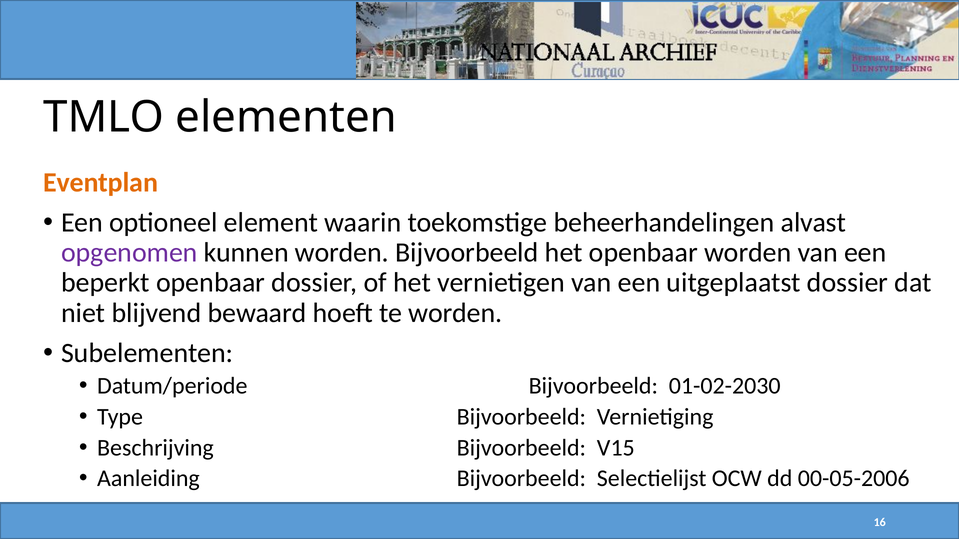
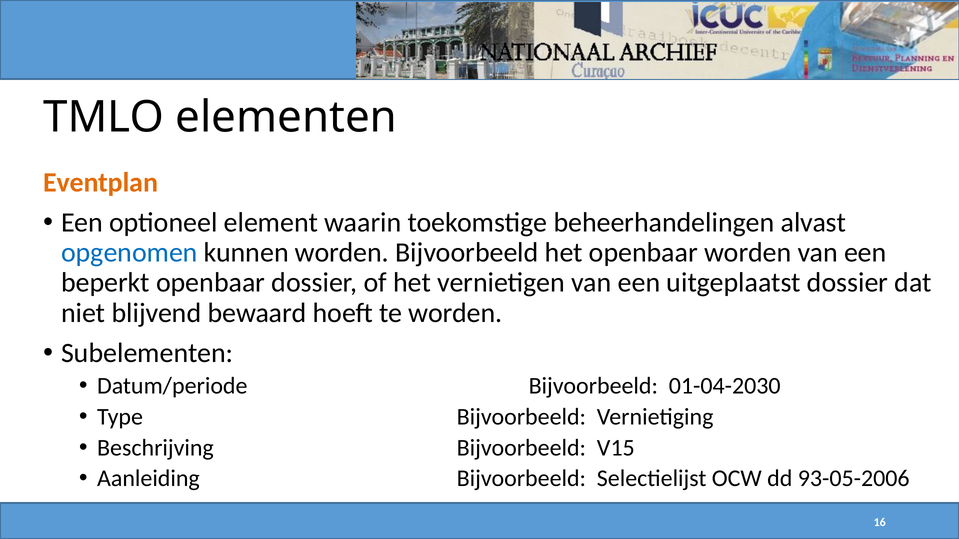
opgenomen colour: purple -> blue (129, 253)
01-02-2030: 01-02-2030 -> 01-04-2030 (725, 386)
00-05-2006: 00-05-2006 -> 93-05-2006 (854, 479)
